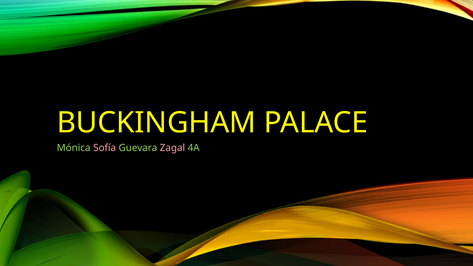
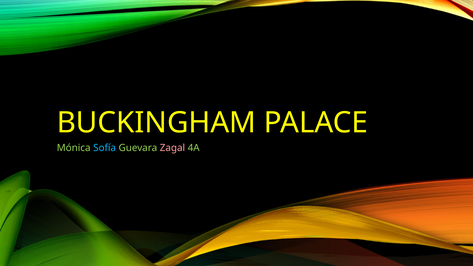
Sofía colour: pink -> light blue (105, 148)
